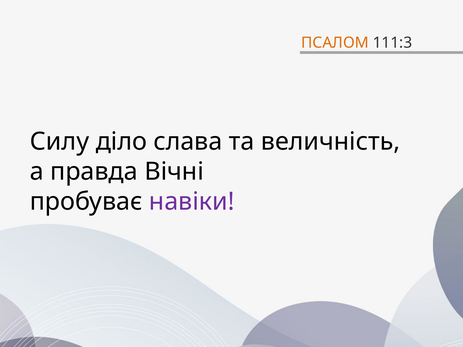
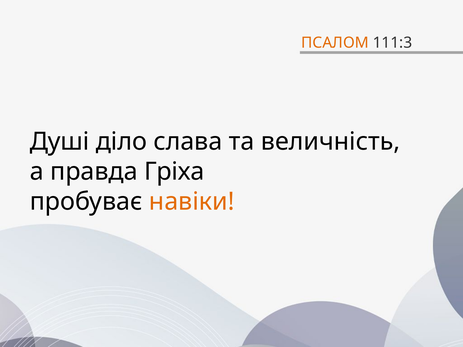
Силу: Силу -> Душі (60, 142)
Вічні: Вічні -> Гріха (174, 172)
навіки colour: purple -> orange (192, 202)
